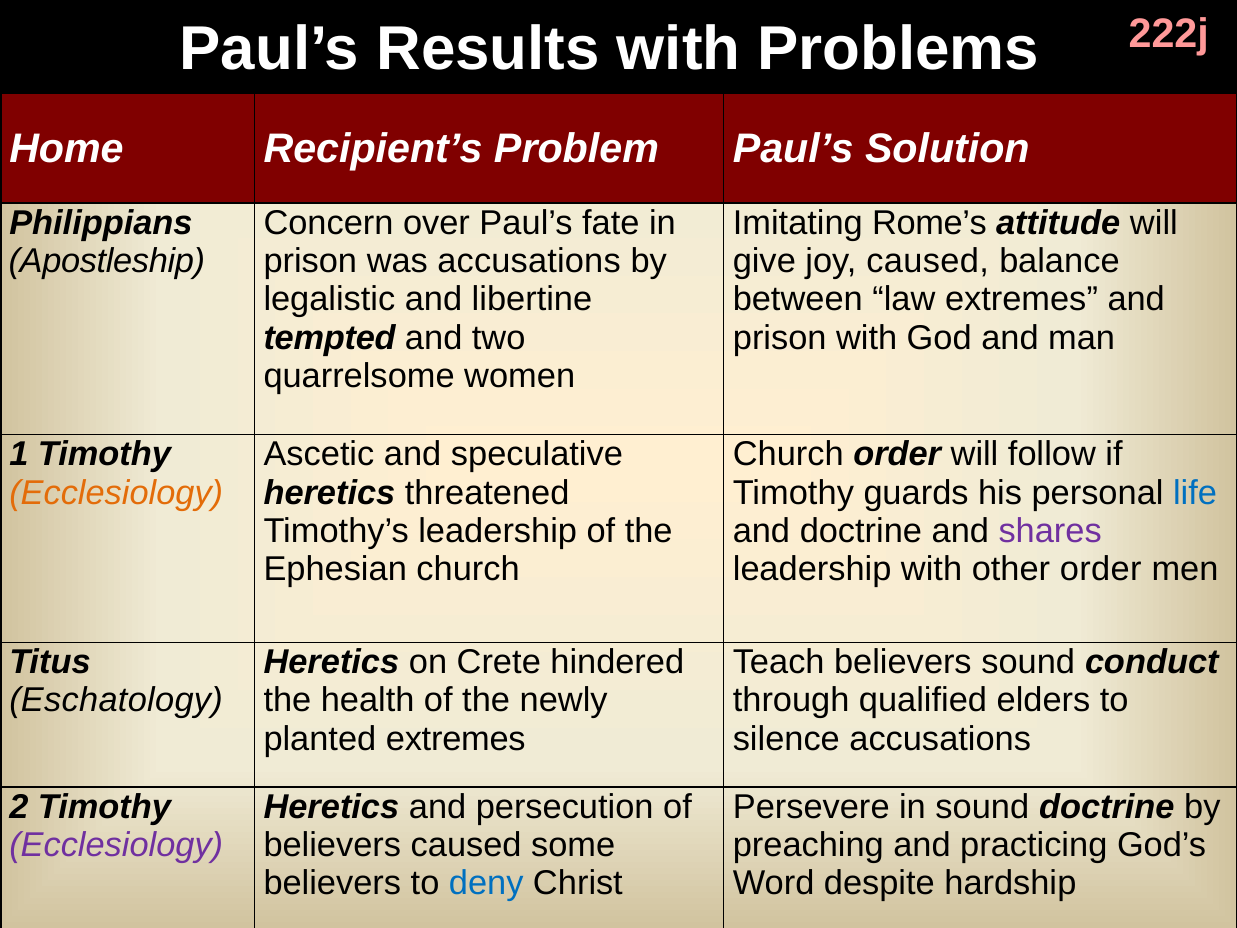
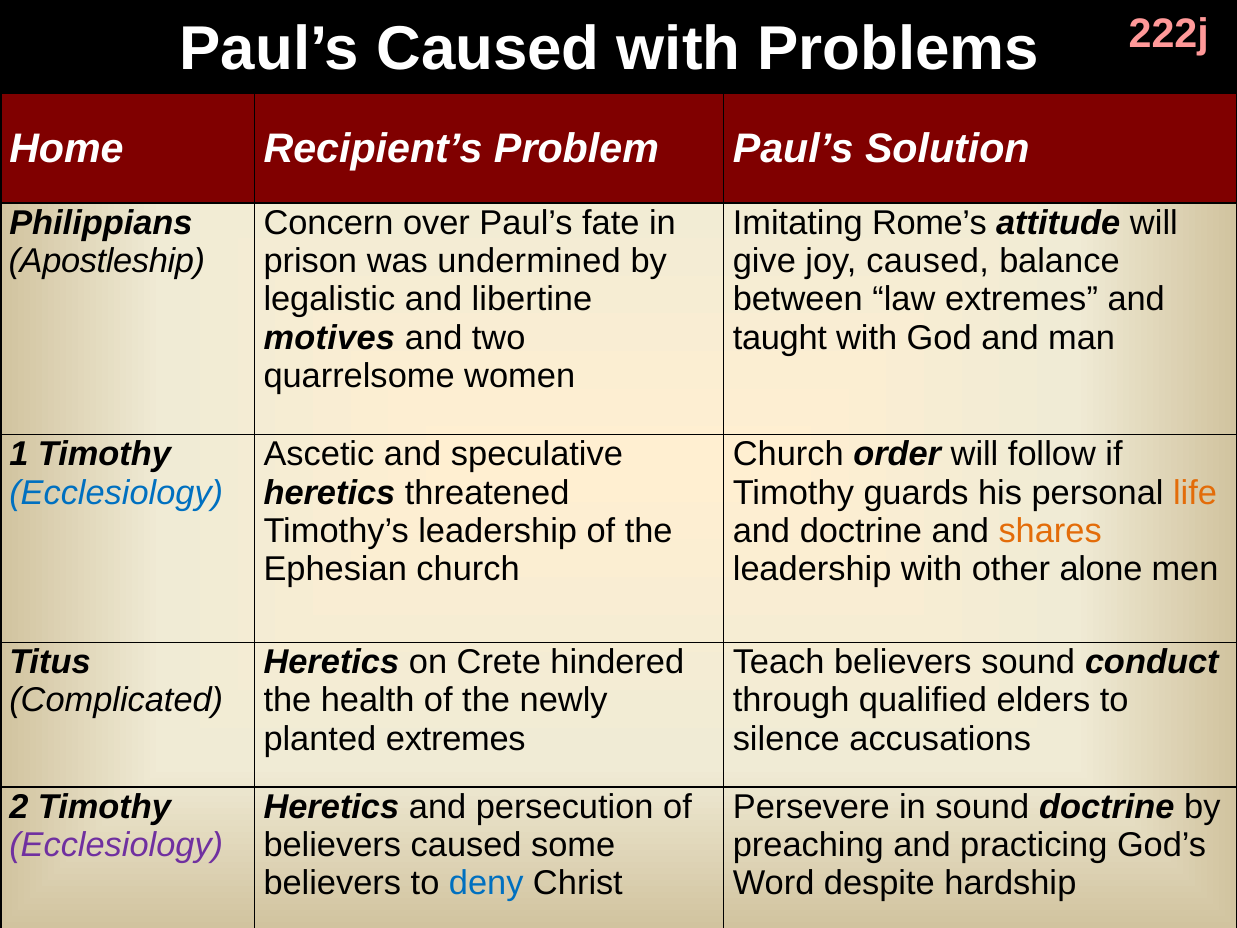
Paul’s Results: Results -> Caused (488, 49)
was accusations: accusations -> undermined (529, 261)
tempted: tempted -> motives (329, 338)
prison: prison -> taught (780, 338)
Ecclesiology colour: orange -> blue (116, 493)
life colour: blue -> orange (1195, 493)
shares colour: purple -> orange (1050, 531)
other order: order -> alone (1101, 569)
Eschatology: Eschatology -> Complicated (116, 700)
